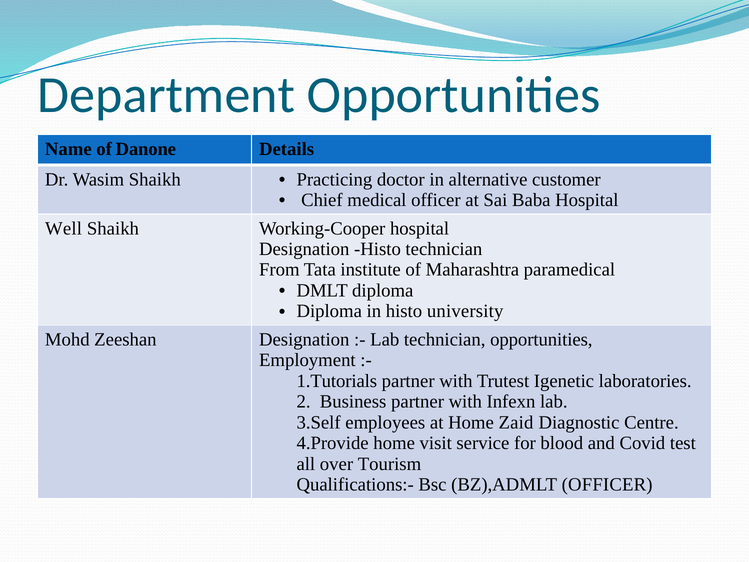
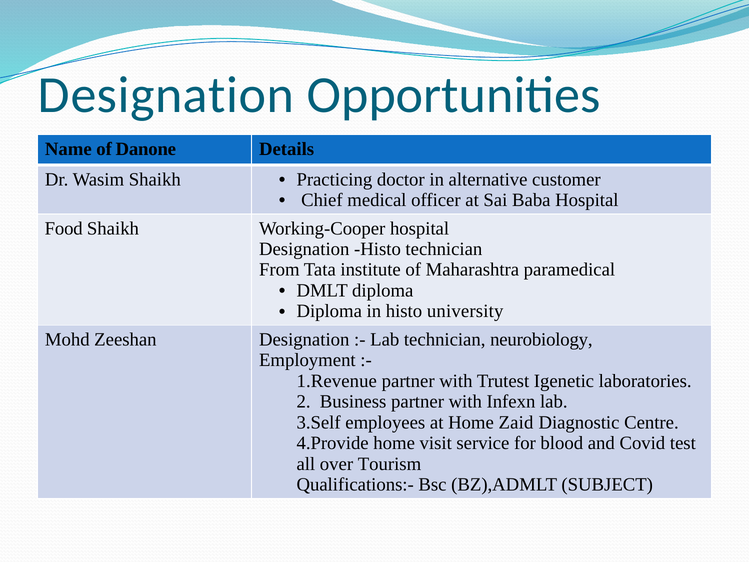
Department: Department -> Designation (166, 95)
Well: Well -> Food (64, 228)
technician opportunities: opportunities -> neurobiology (541, 339)
1.Tutorials: 1.Tutorials -> 1.Revenue (337, 381)
BZ),ADMLT OFFICER: OFFICER -> SUBJECT (607, 485)
